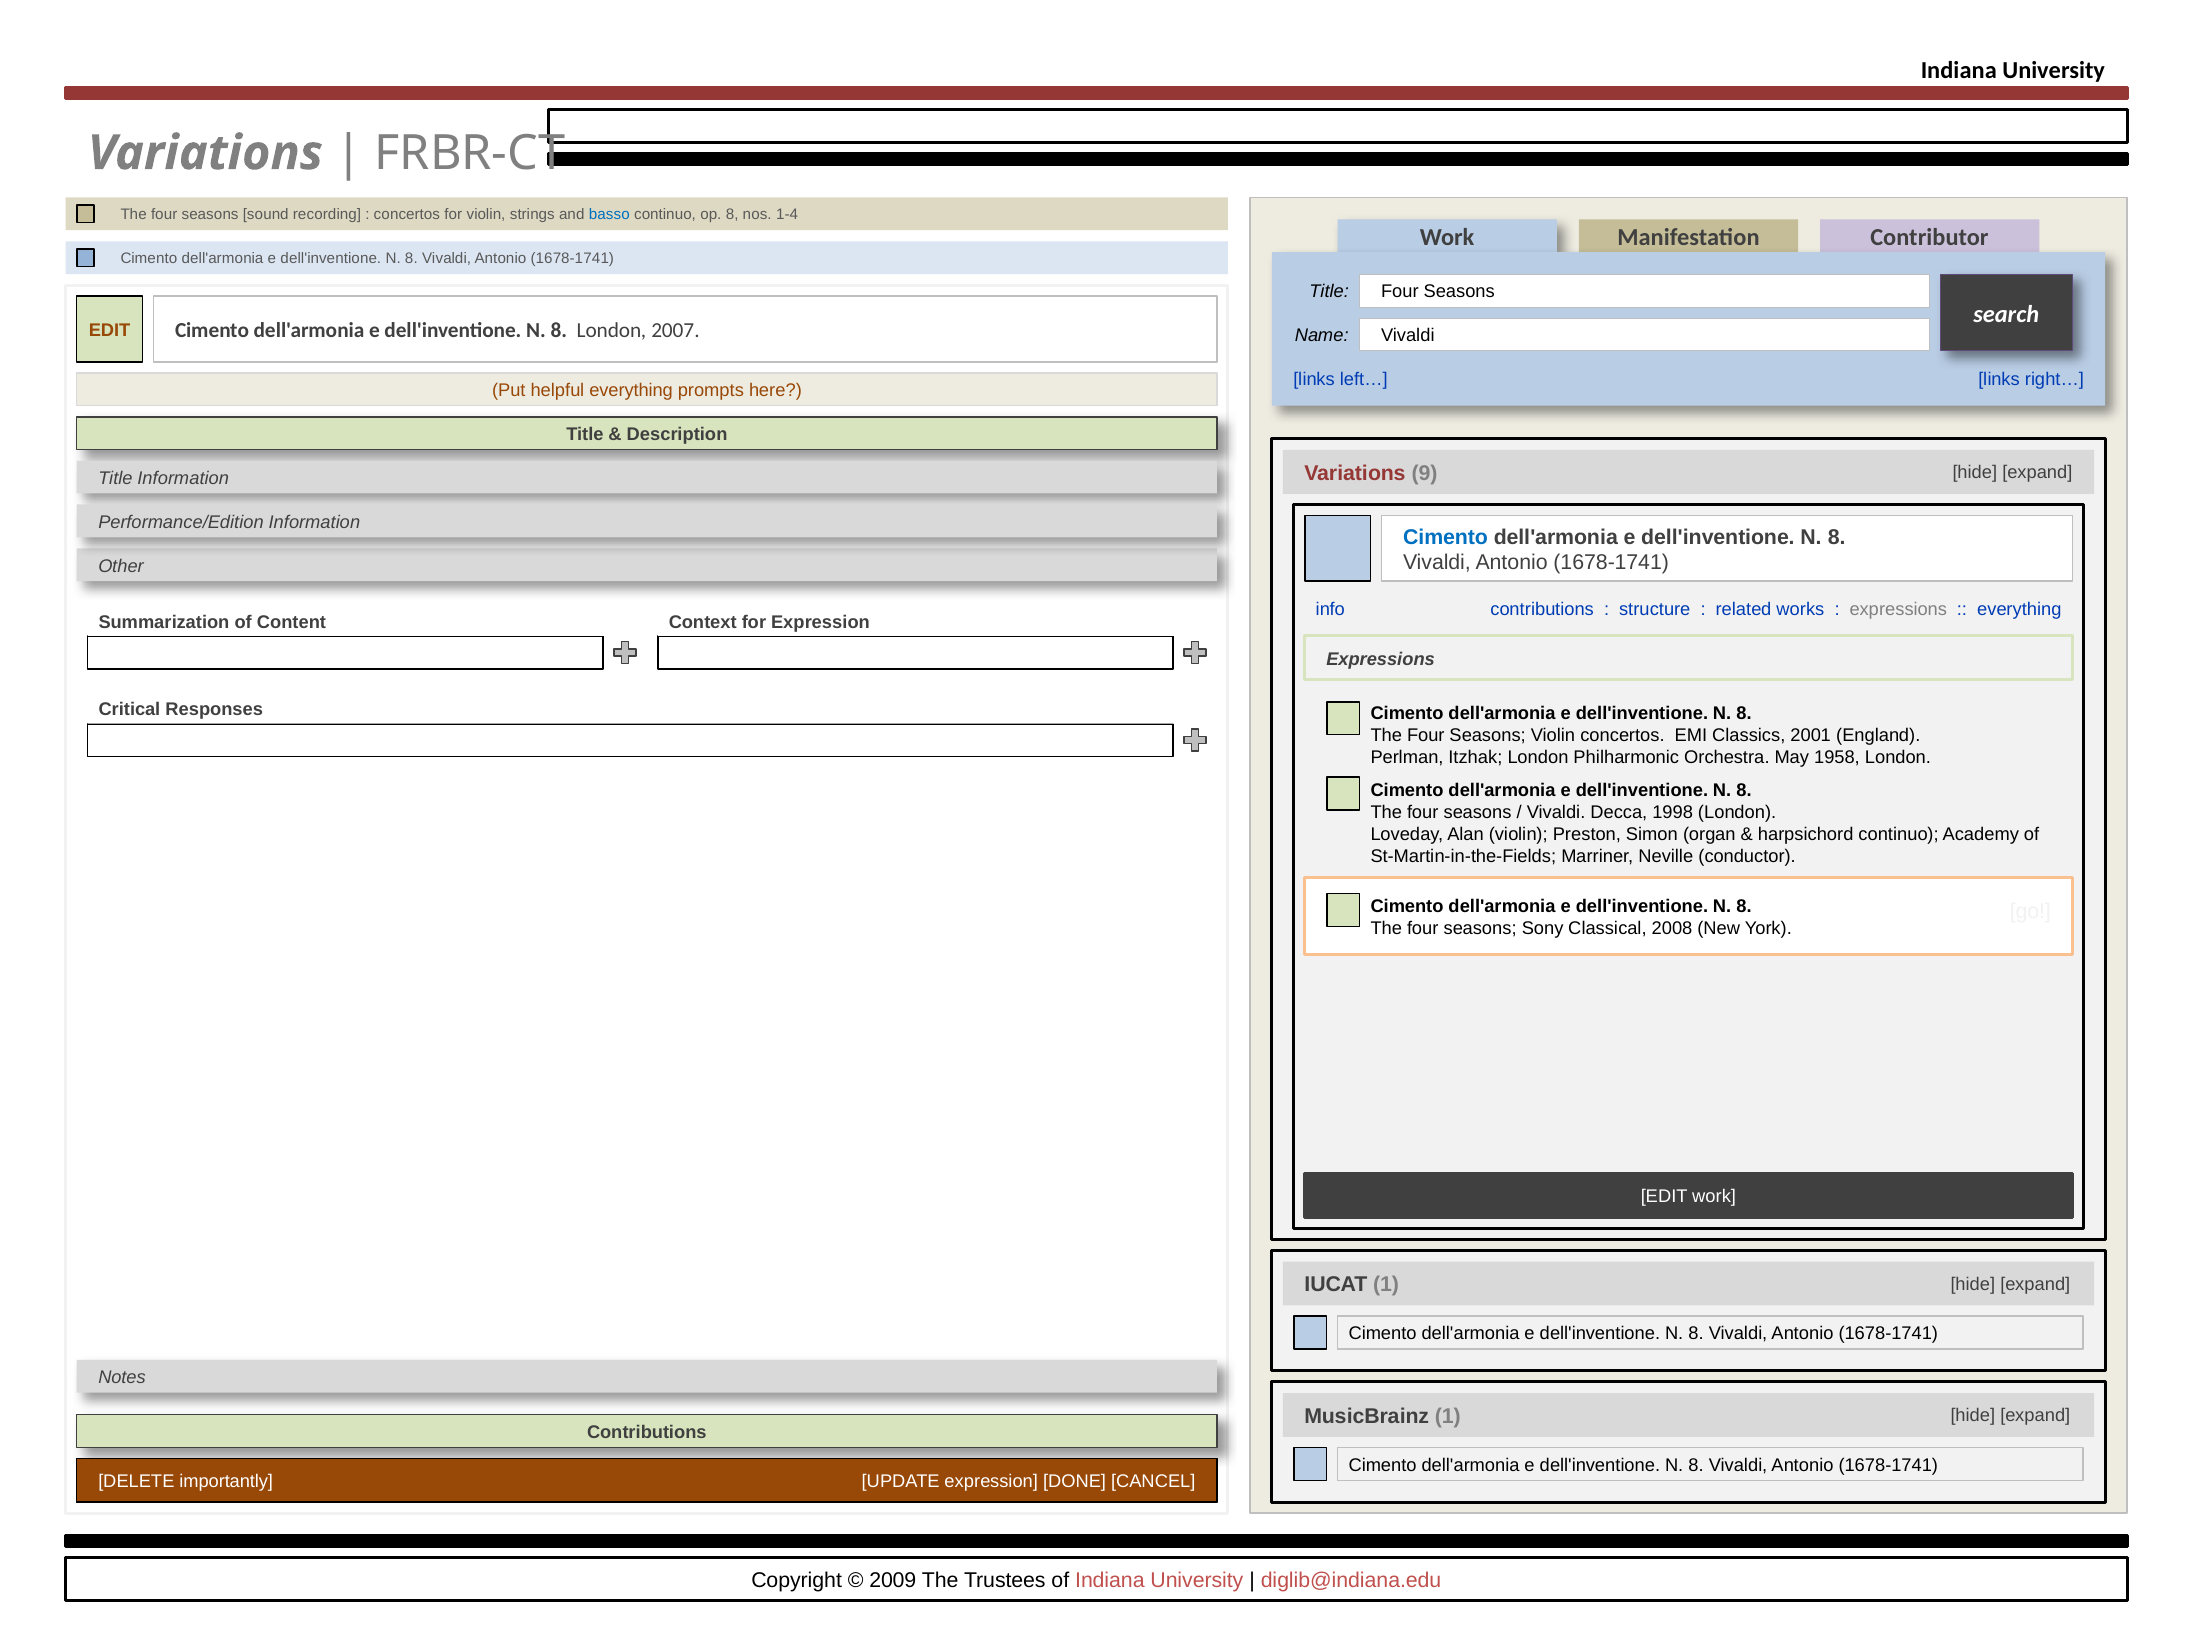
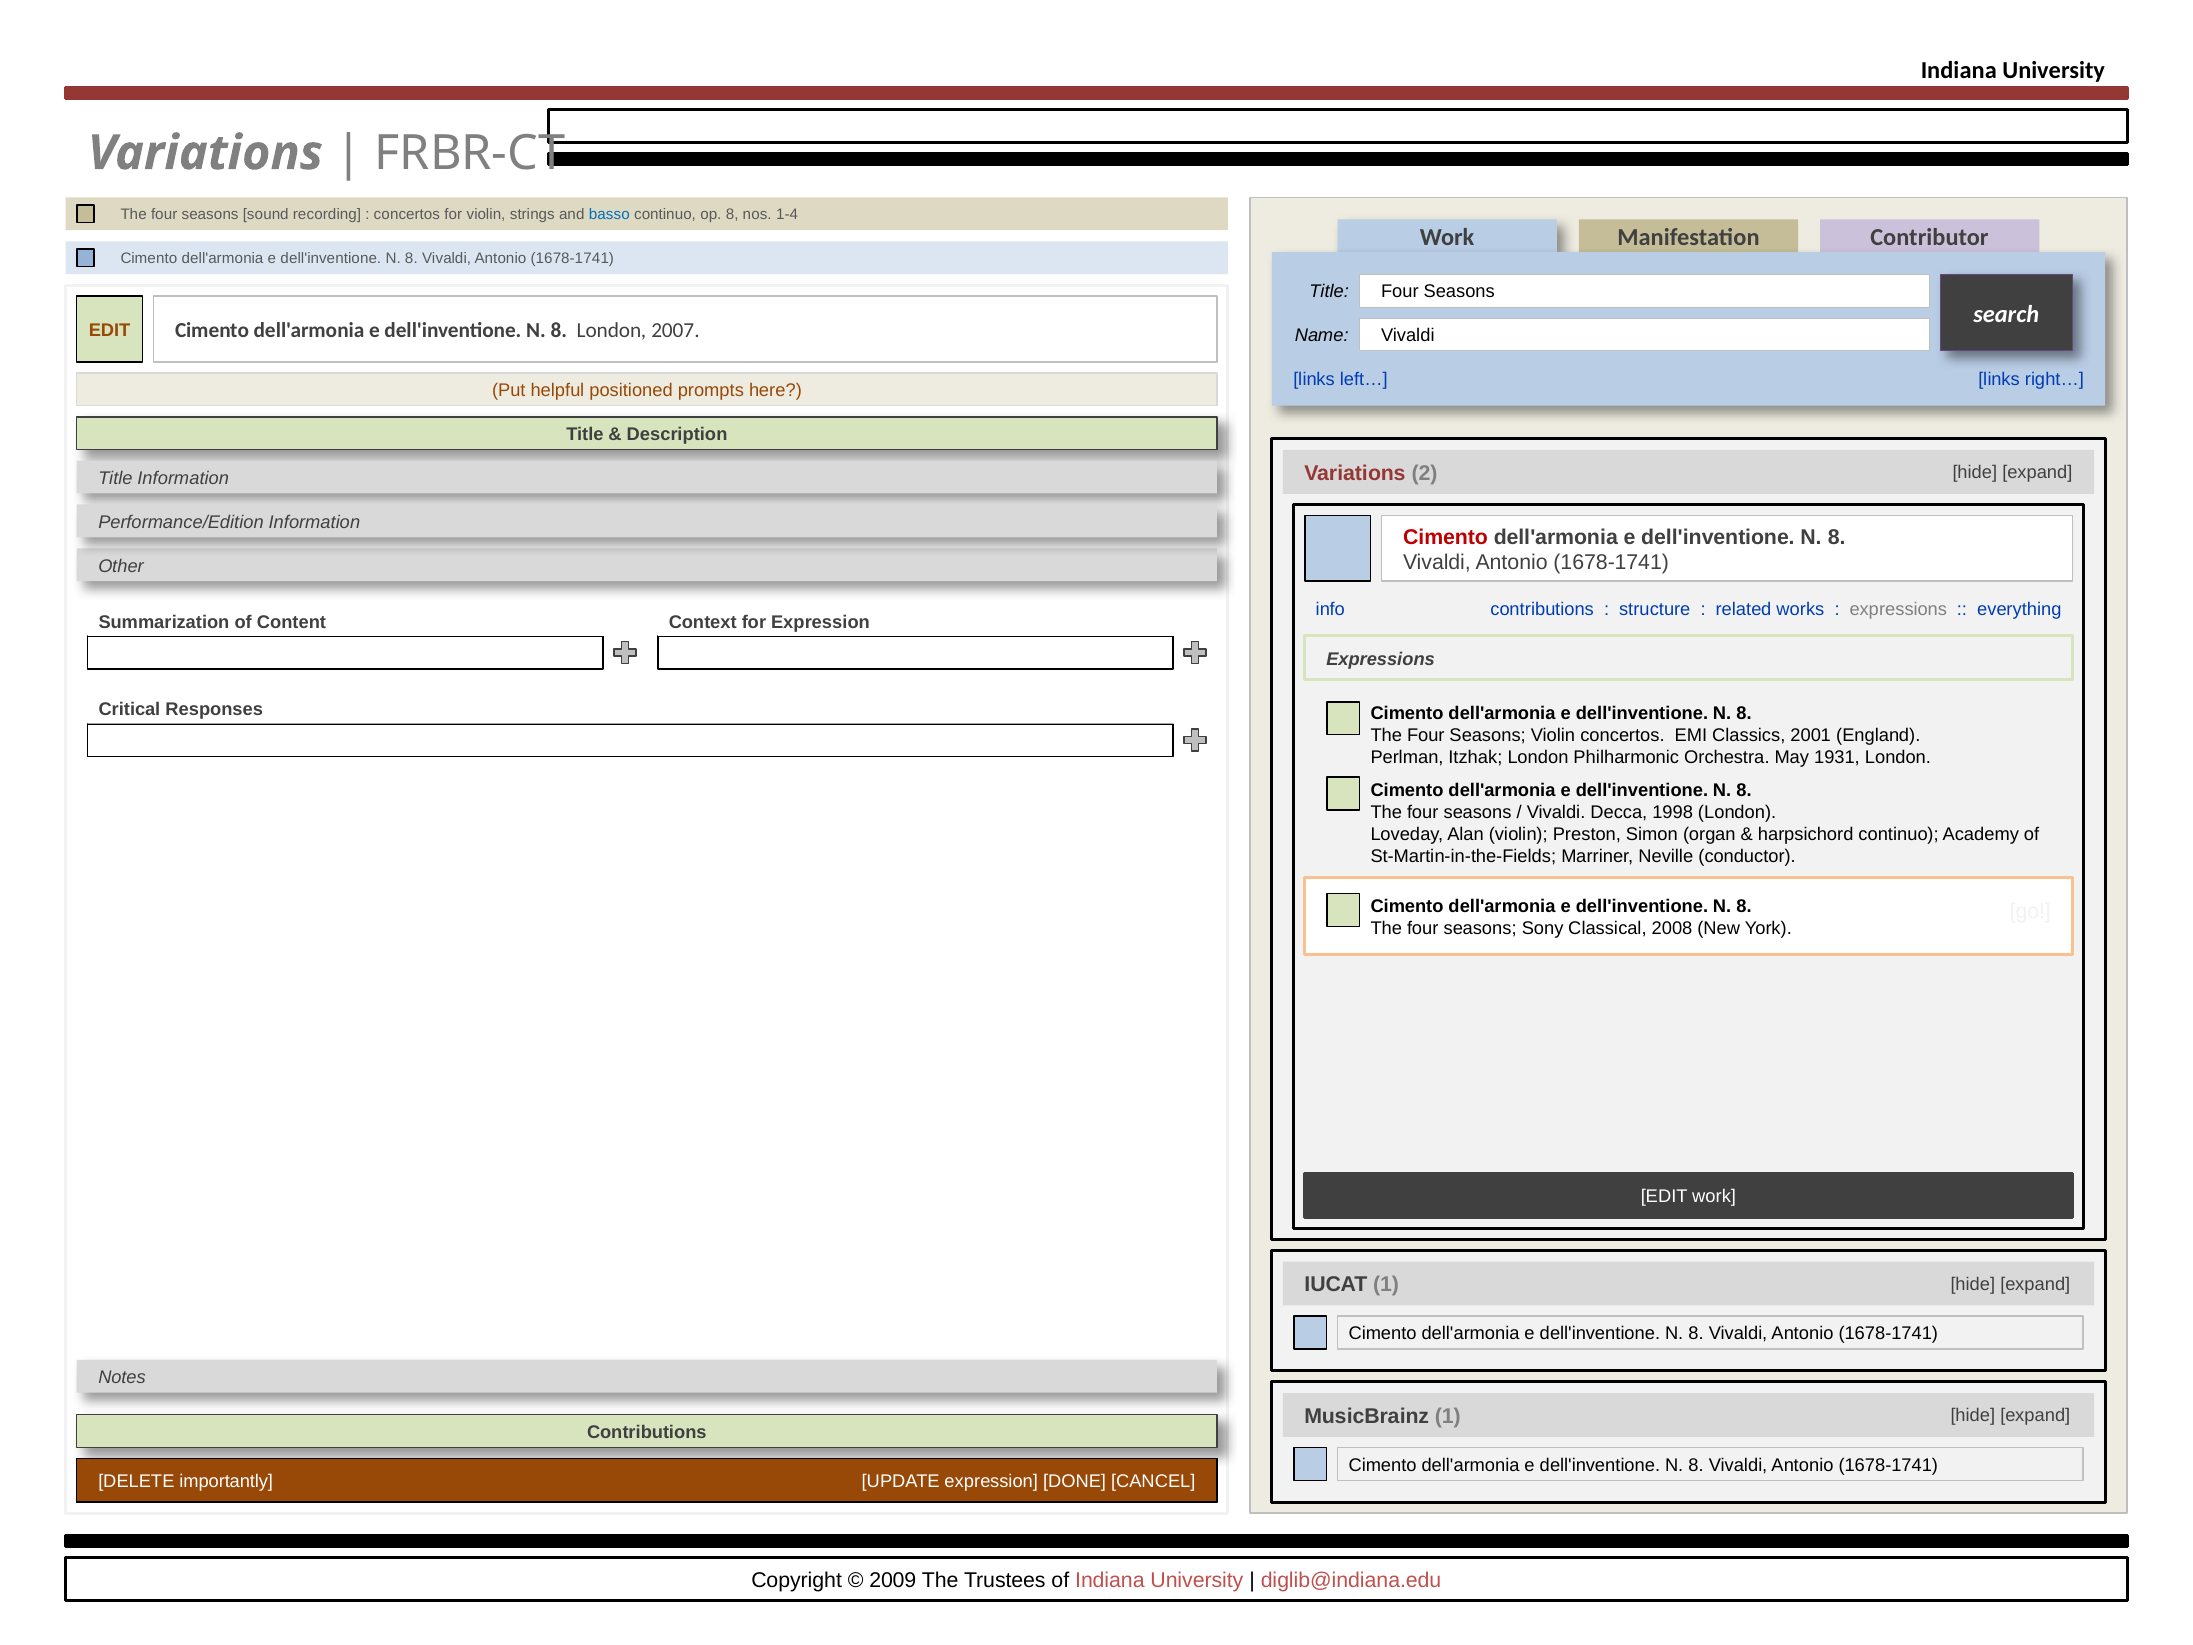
helpful everything: everything -> positioned (631, 391)
9: 9 -> 2 (1424, 473)
Cimento colour: blue -> red (1446, 537)
1958: 1958 -> 1931 (1837, 758)
